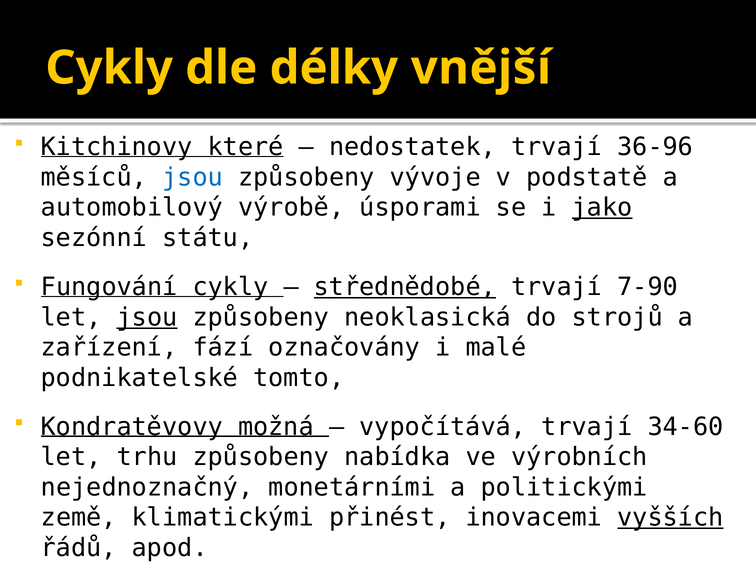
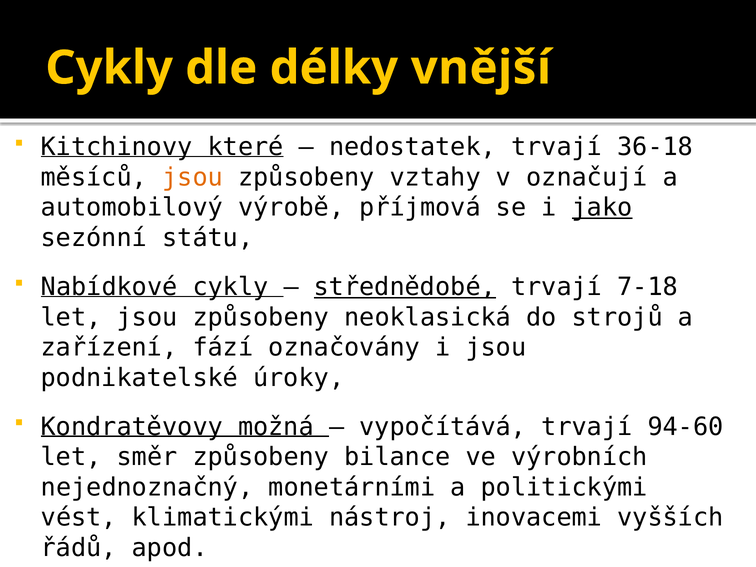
36-96: 36-96 -> 36-18 (655, 147)
jsou colour: blue -> orange (193, 177)
vývoje: vývoje -> vztahy (435, 177)
podstatě: podstatě -> označují (587, 177)
úsporami: úsporami -> příjmová (420, 208)
Fungování: Fungování -> Nabídkové (109, 287)
7-90: 7-90 -> 7-18 (648, 287)
jsou underline: present -> none (147, 317)
i malé: malé -> jsou (496, 348)
tomto: tomto -> úroky (299, 378)
34-60: 34-60 -> 94-60 (685, 427)
trhu: trhu -> směr (147, 457)
nabídka: nabídka -> bilance (397, 457)
země: země -> vést (79, 518)
přinést: přinést -> nástroj (390, 518)
vyšších underline: present -> none (670, 518)
